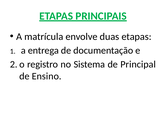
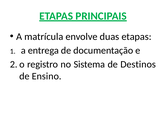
Principal: Principal -> Destinos (138, 65)
